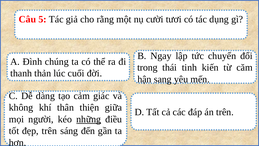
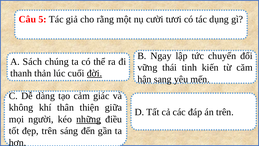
Đình: Đình -> Sách (32, 62)
trong: trong -> vững (147, 67)
đời underline: none -> present (94, 73)
